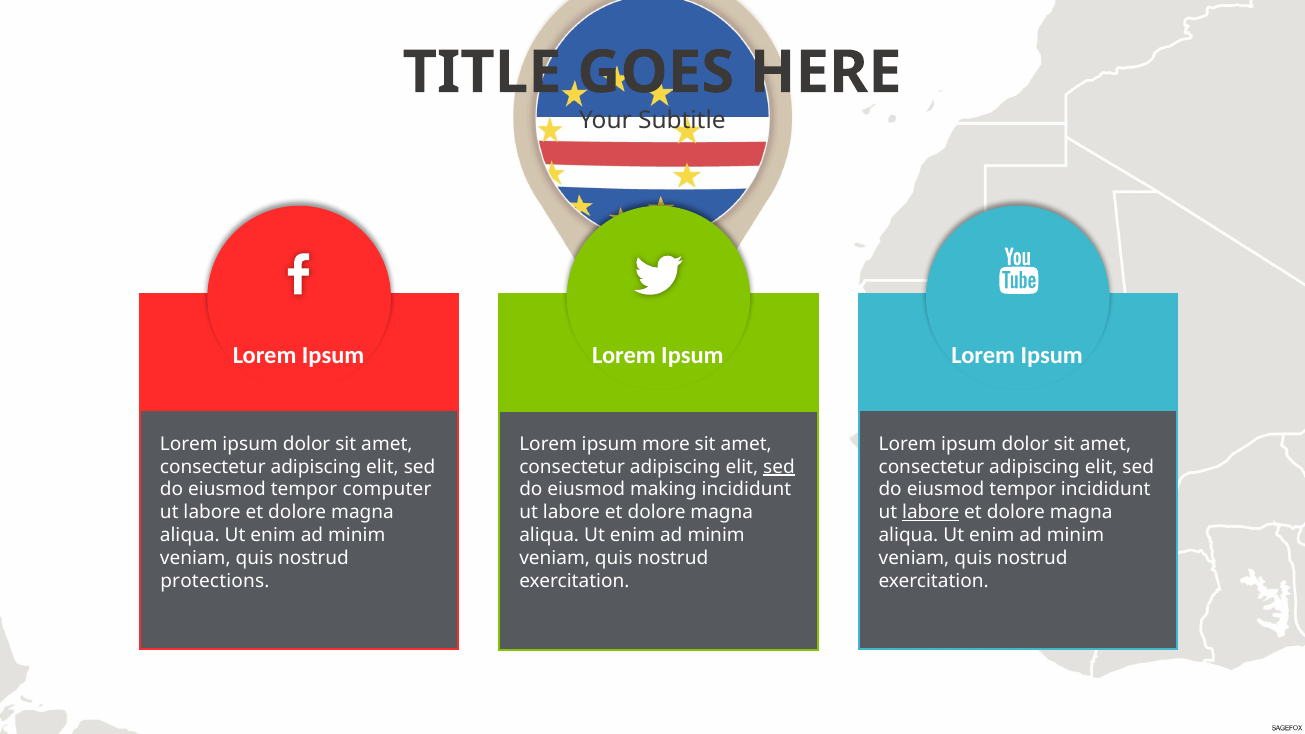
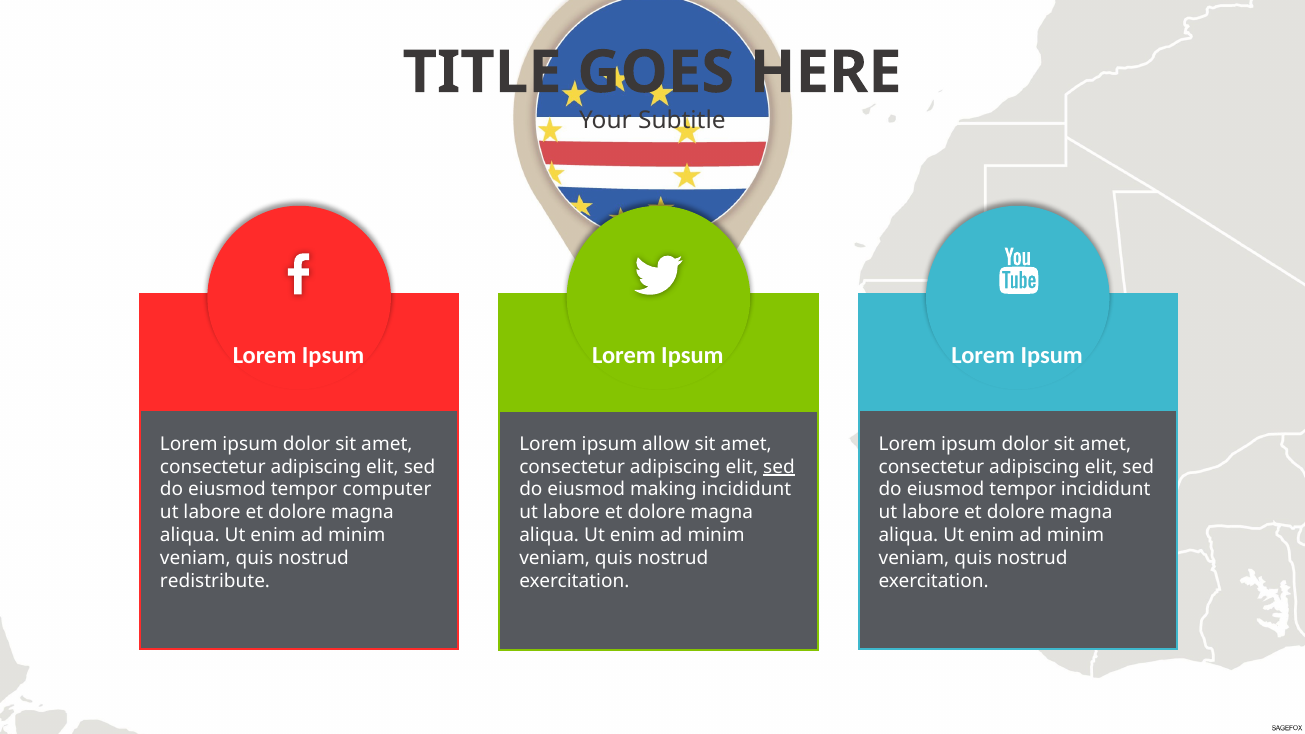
more: more -> allow (666, 444)
labore underline: present -> none (931, 513)
protections: protections -> redistribute (215, 581)
